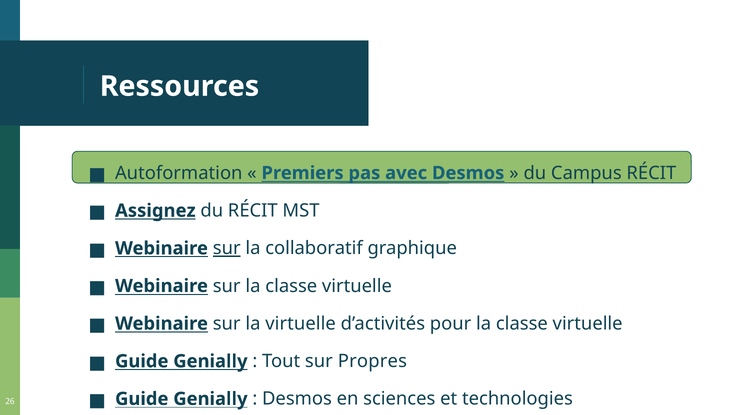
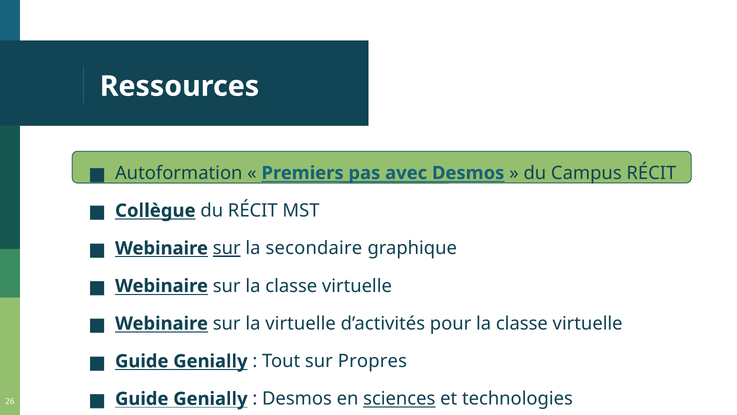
Assignez: Assignez -> Collègue (155, 210)
collaboratif: collaboratif -> secondaire (314, 248)
sciences underline: none -> present (399, 398)
